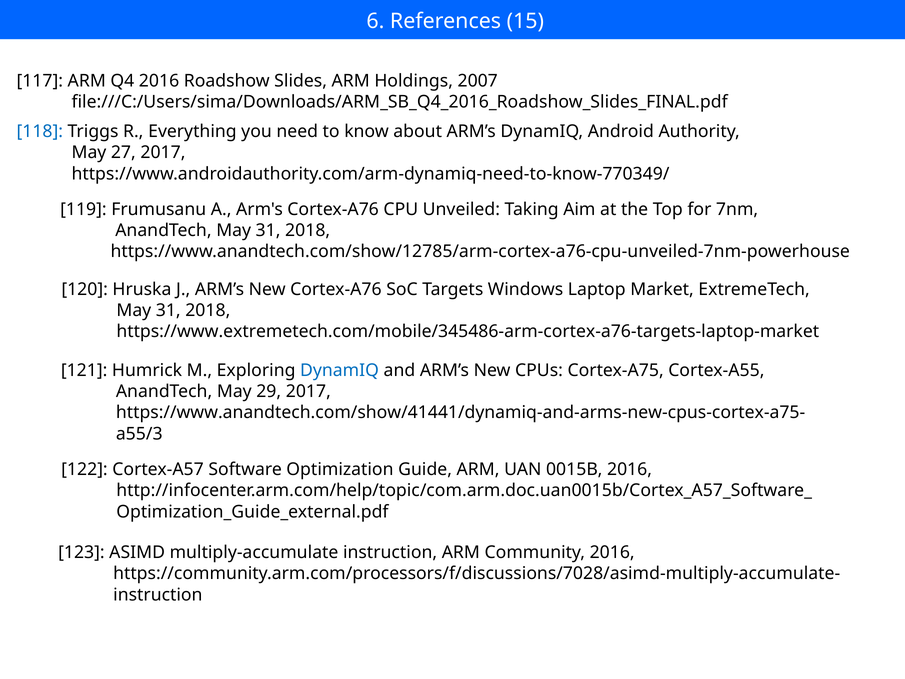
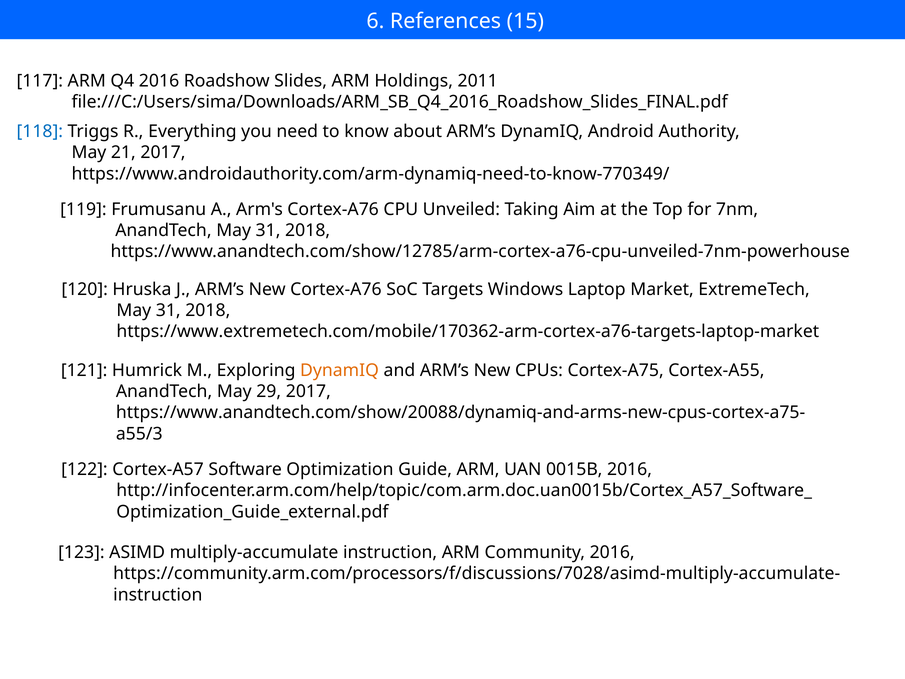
2007: 2007 -> 2011 (478, 81)
27: 27 -> 21 (123, 153)
https://www.extremetech.com/mobile/345486-arm-cortex-a76-targets-laptop-market: https://www.extremetech.com/mobile/345486-arm-cortex-a76-targets-laptop-market -> https://www.extremetech.com/mobile/170362-arm-cortex-a76-targets-laptop-market (468, 331)
DynamIQ colour: blue -> orange (339, 370)
https://www.anandtech.com/show/41441/dynamiq-and-arms-new-cpus-cortex-a75-: https://www.anandtech.com/show/41441/dynamiq-and-arms-new-cpus-cortex-a75- -> https://www.anandtech.com/show/20088/dynamiq-and-arms-new-cpus-cortex-a75- (461, 413)
